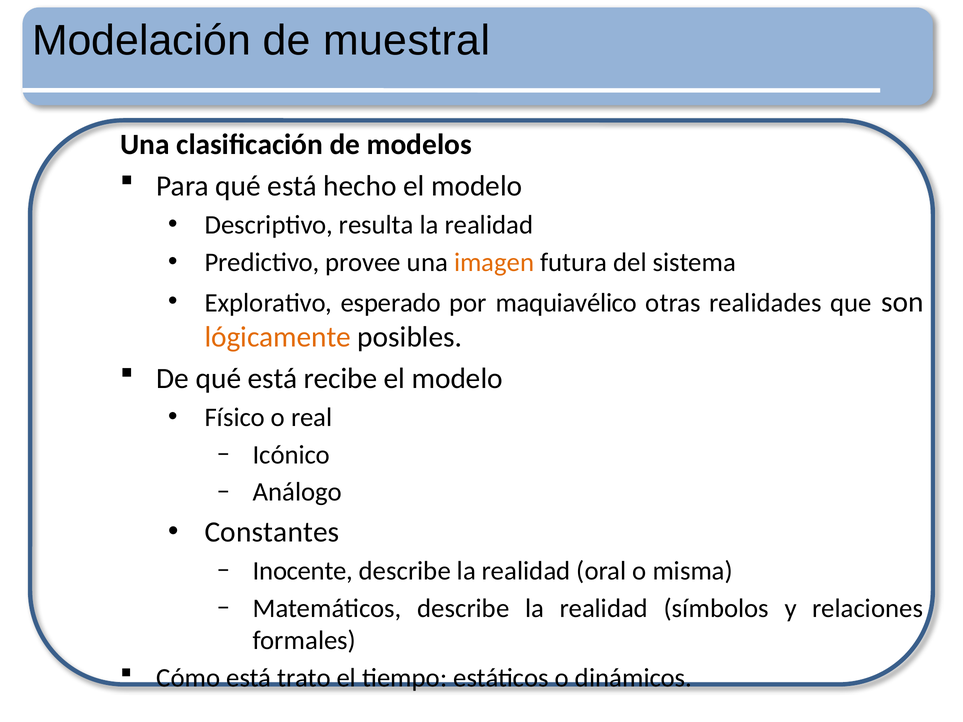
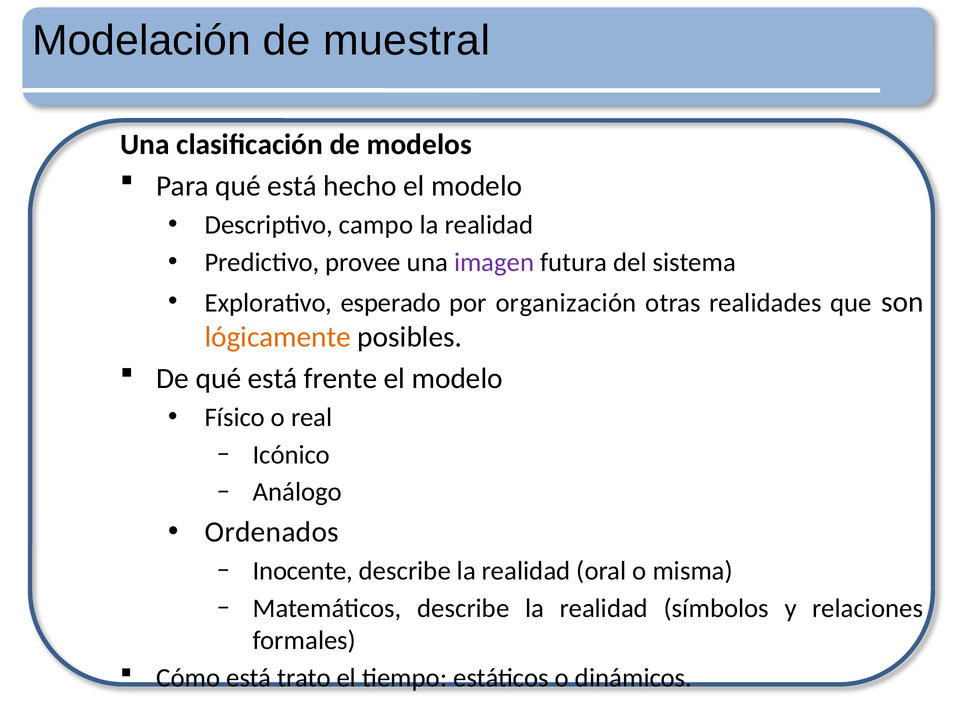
resulta: resulta -> campo (376, 225)
imagen colour: orange -> purple (494, 262)
maquiavélico: maquiavélico -> organización (566, 303)
recibe: recibe -> frente (340, 379)
Constantes: Constantes -> Ordenados (272, 532)
